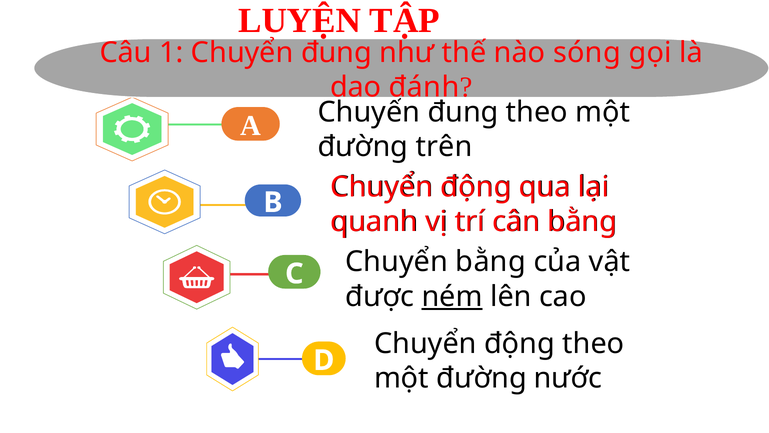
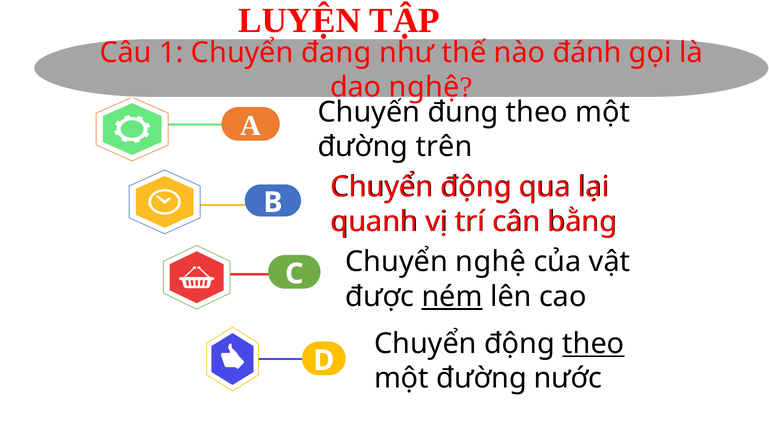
1 Chuyển đung: đung -> đang (336, 53)
sóng: sóng -> đánh (587, 53)
dao đánh: đánh -> nghệ (424, 87)
Chuyển bằng: bằng -> nghệ (491, 262)
theo underline: none -> present (593, 343)
